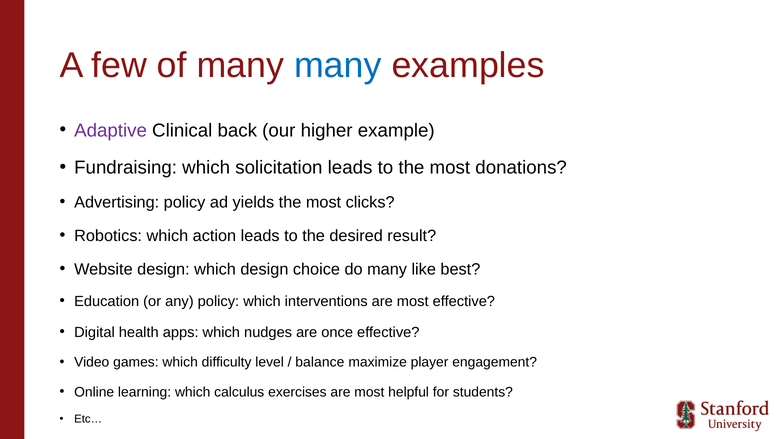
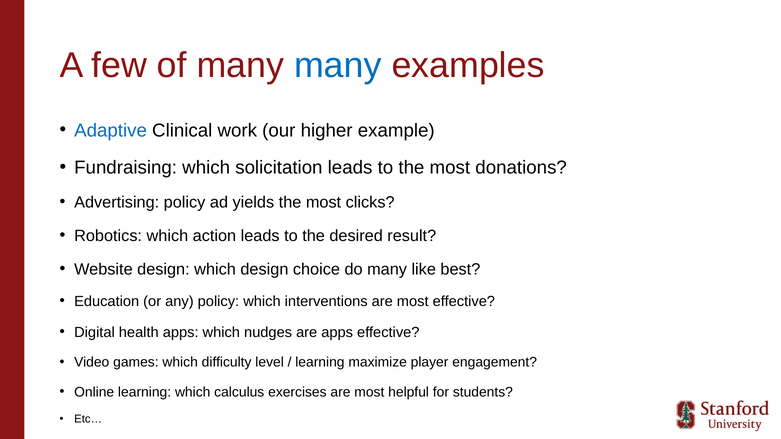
Adaptive colour: purple -> blue (111, 130)
back: back -> work (237, 130)
are once: once -> apps (337, 332)
balance: balance -> learning (320, 363)
